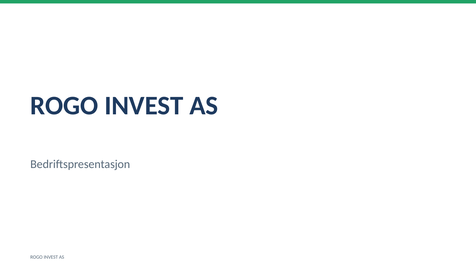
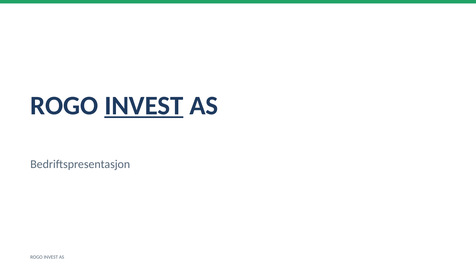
INVEST underline: none -> present (144, 106)
